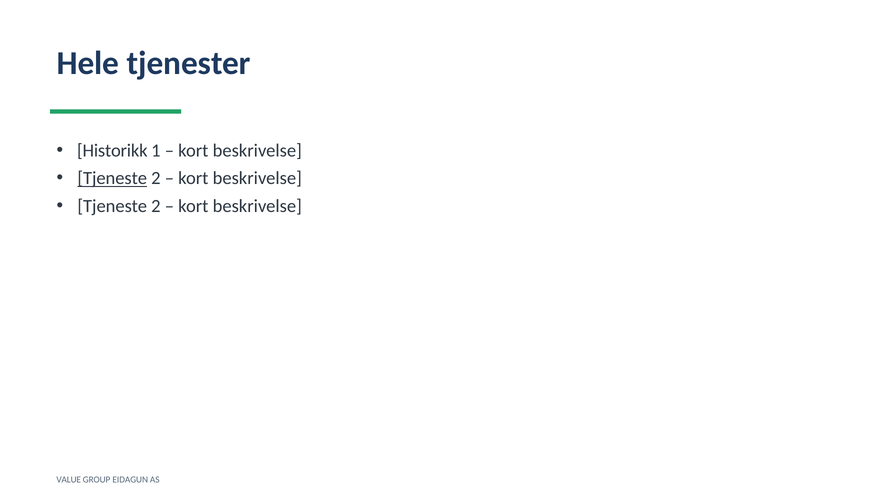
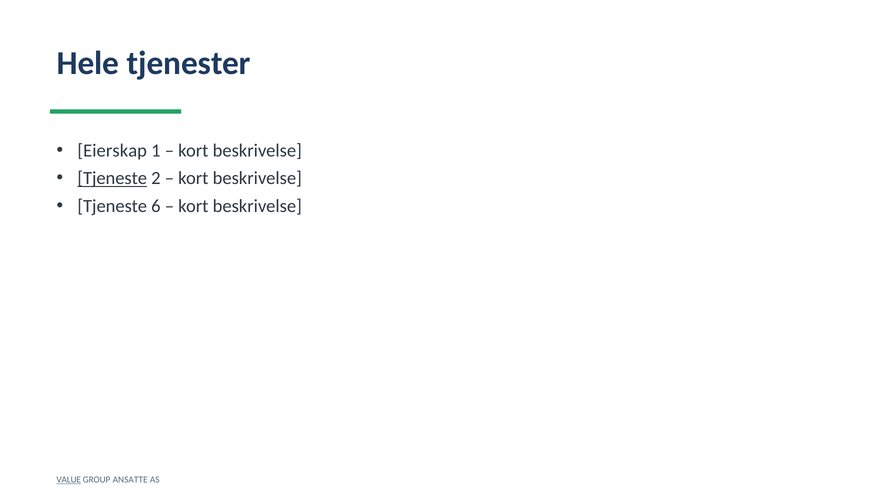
Historikk: Historikk -> Eierskap (112, 151)
2: 2 -> 6 (156, 206)
VALUE underline: none -> present (69, 480)
EIDAGUN: EIDAGUN -> ANSATTE (130, 480)
